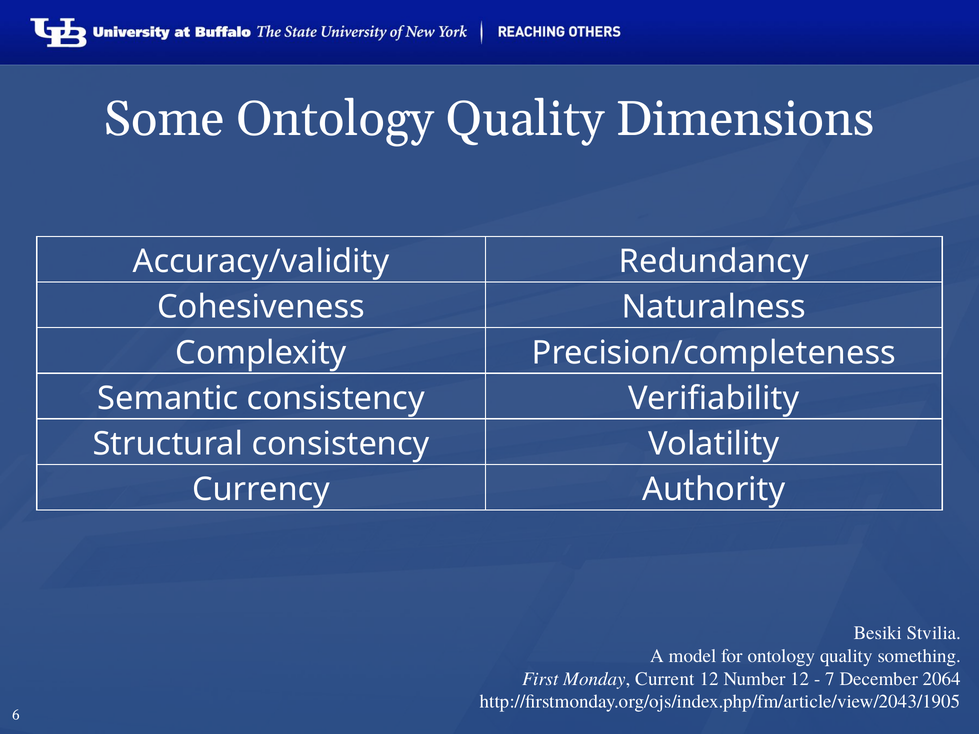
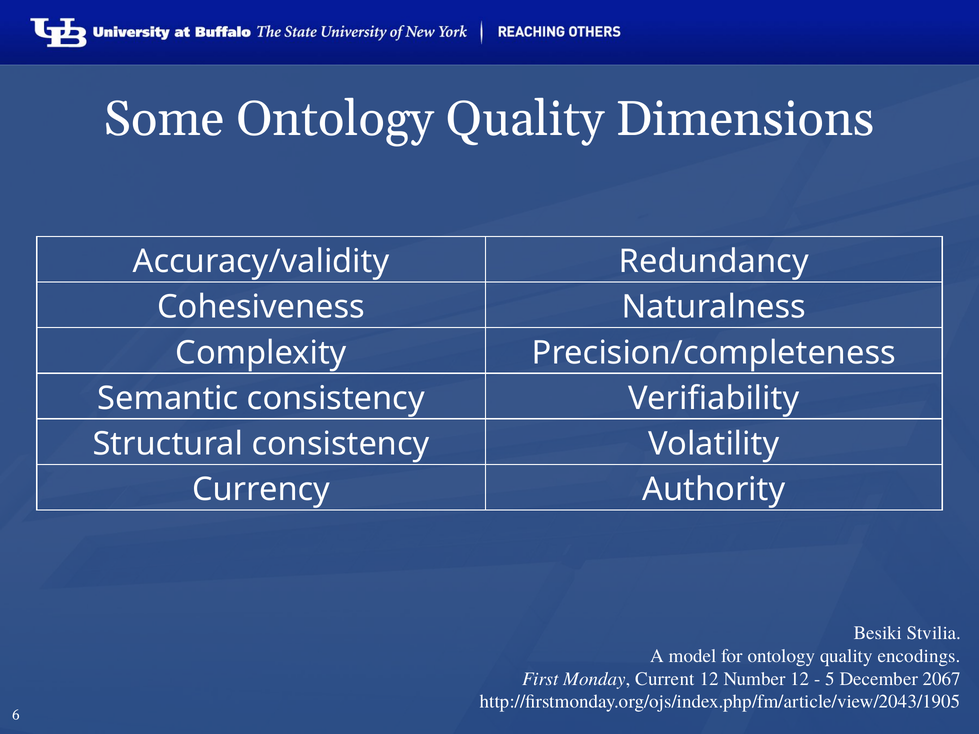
something: something -> encodings (919, 656)
7: 7 -> 5 (830, 679)
2064: 2064 -> 2067 (942, 679)
